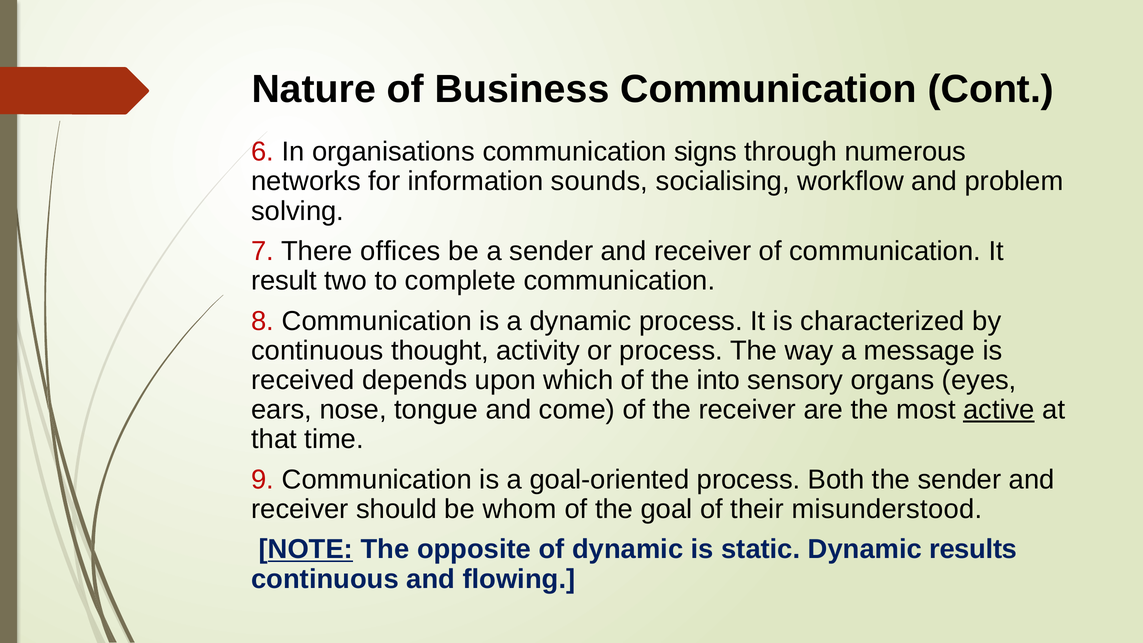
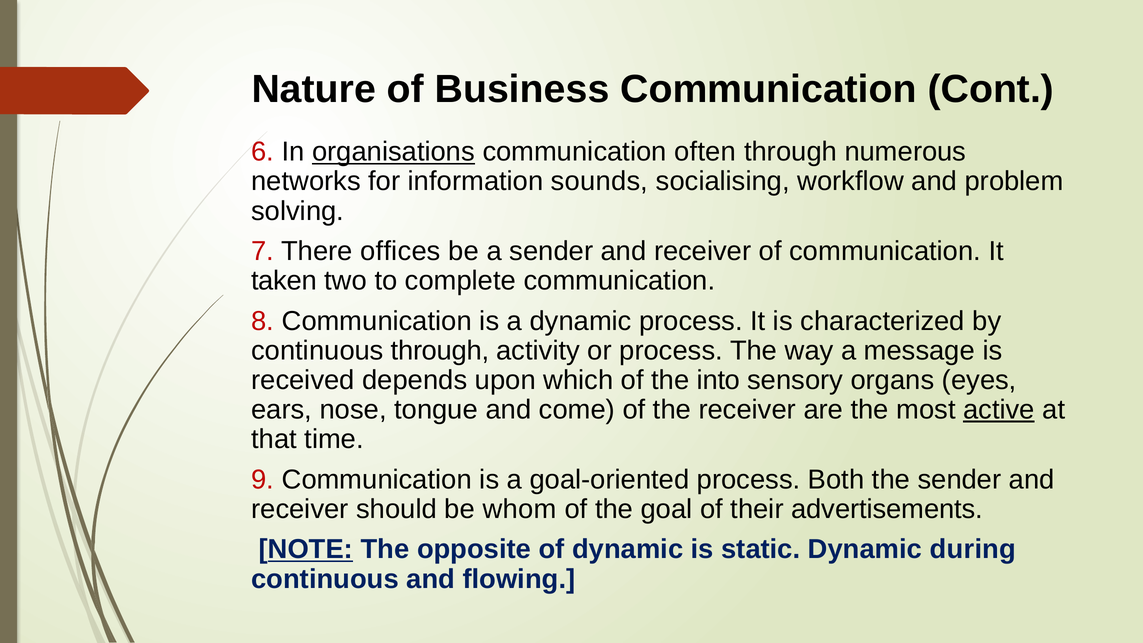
organisations underline: none -> present (393, 152)
signs: signs -> often (705, 152)
result: result -> taken (284, 281)
continuous thought: thought -> through (440, 351)
misunderstood: misunderstood -> advertisements (887, 509)
results: results -> during (973, 549)
